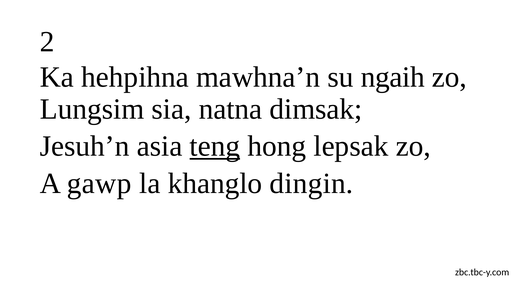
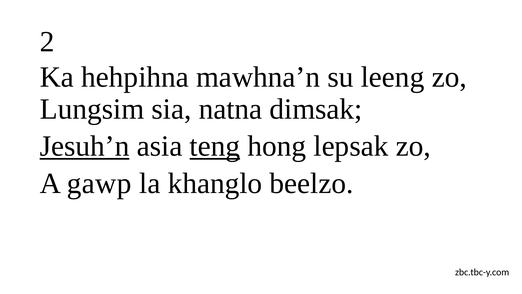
ngaih: ngaih -> leeng (393, 77)
Jesuh’n underline: none -> present (85, 146)
dingin: dingin -> beelzo (312, 183)
